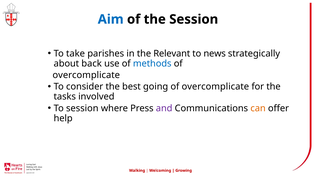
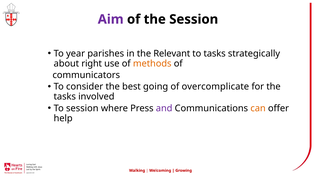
Aim colour: blue -> purple (111, 19)
take: take -> year (76, 53)
to news: news -> tasks (215, 53)
back: back -> right (92, 63)
methods colour: blue -> orange (152, 63)
overcomplicate: overcomplicate -> communicators (86, 75)
